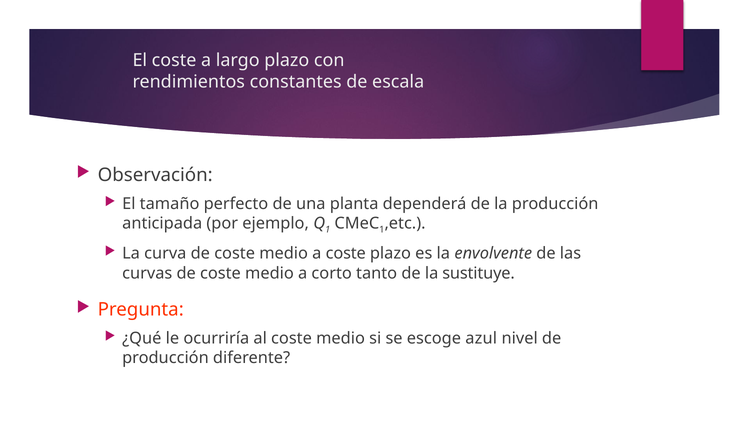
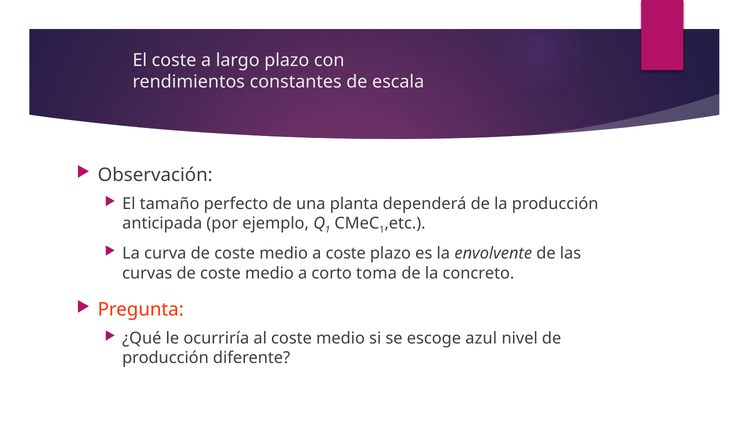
tanto: tanto -> toma (377, 273)
sustituye: sustituye -> concreto (478, 273)
